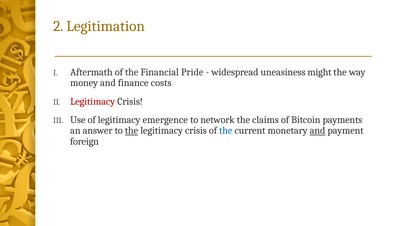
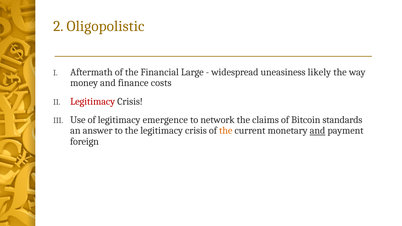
Legitimation: Legitimation -> Oligopolistic (106, 26)
Pride: Pride -> Large (192, 72)
might: might -> likely (319, 72)
payments: payments -> standards (342, 120)
the underline: present -> none (132, 131)
the colour: blue -> orange (226, 131)
